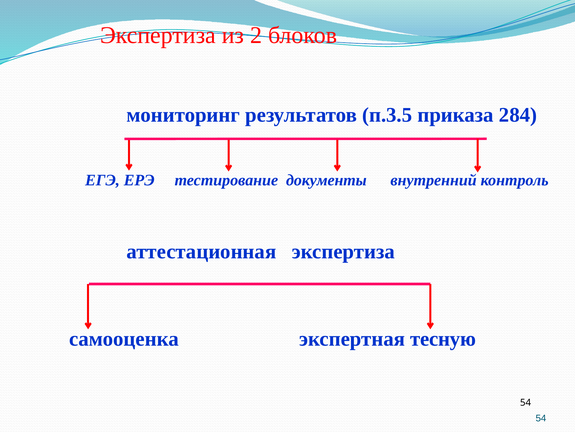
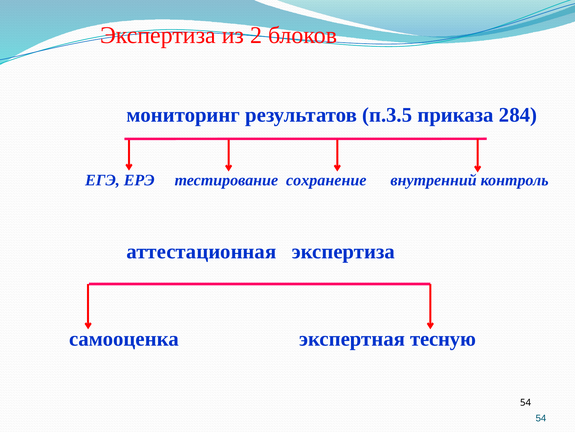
документы: документы -> сохранение (326, 180)
